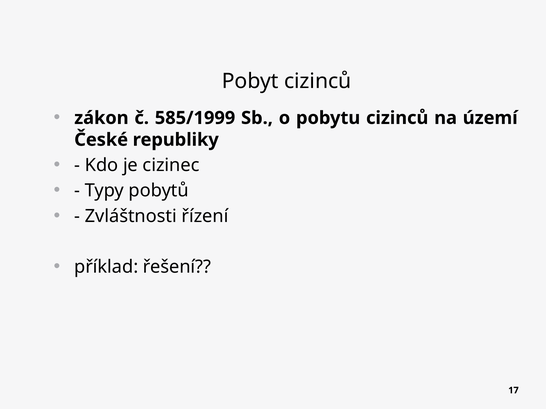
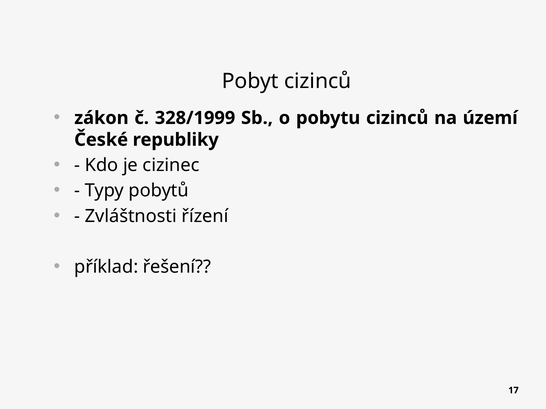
585/1999: 585/1999 -> 328/1999 (195, 118)
